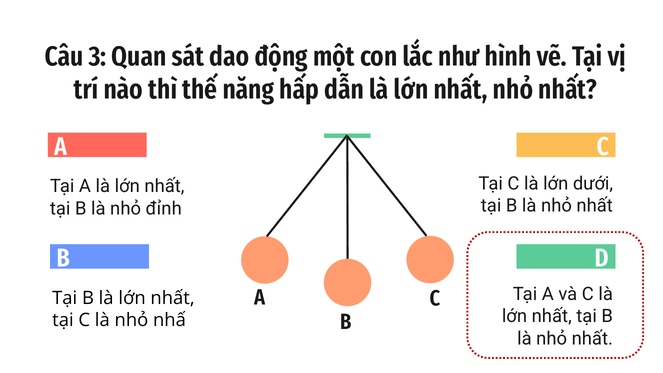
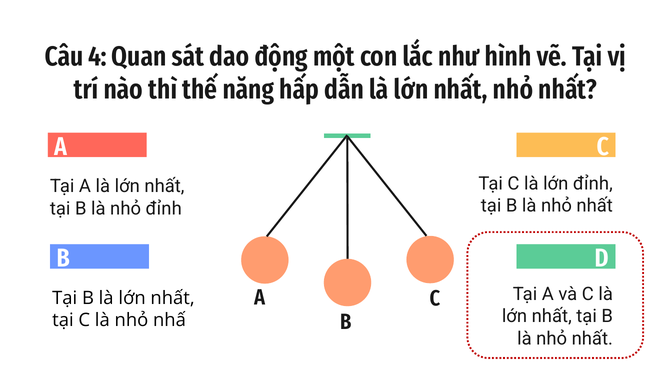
3: 3 -> 4 (97, 57)
lớn dưới: dưới -> đỉnh (593, 184)
